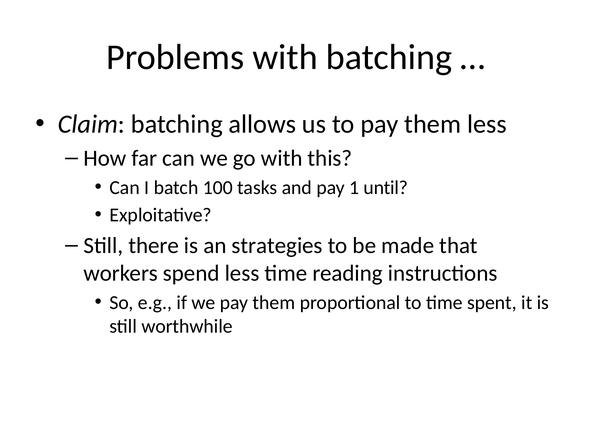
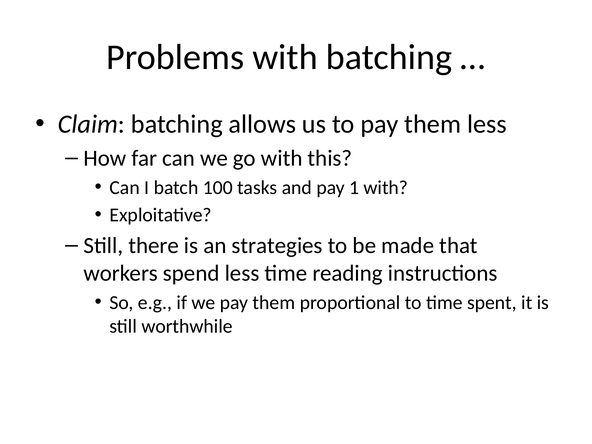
1 until: until -> with (386, 188)
